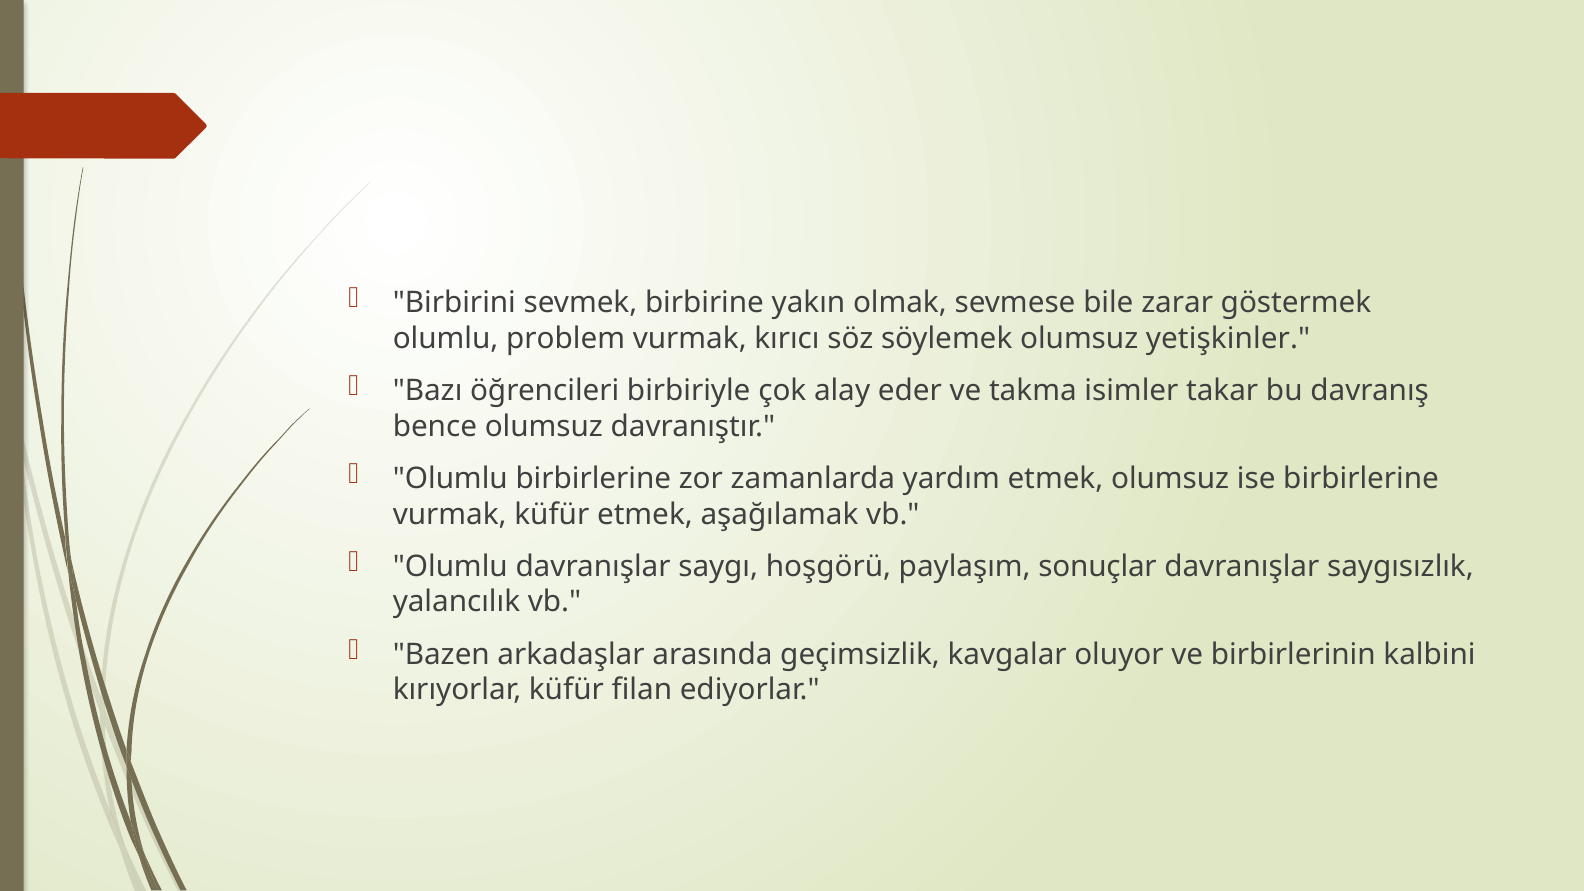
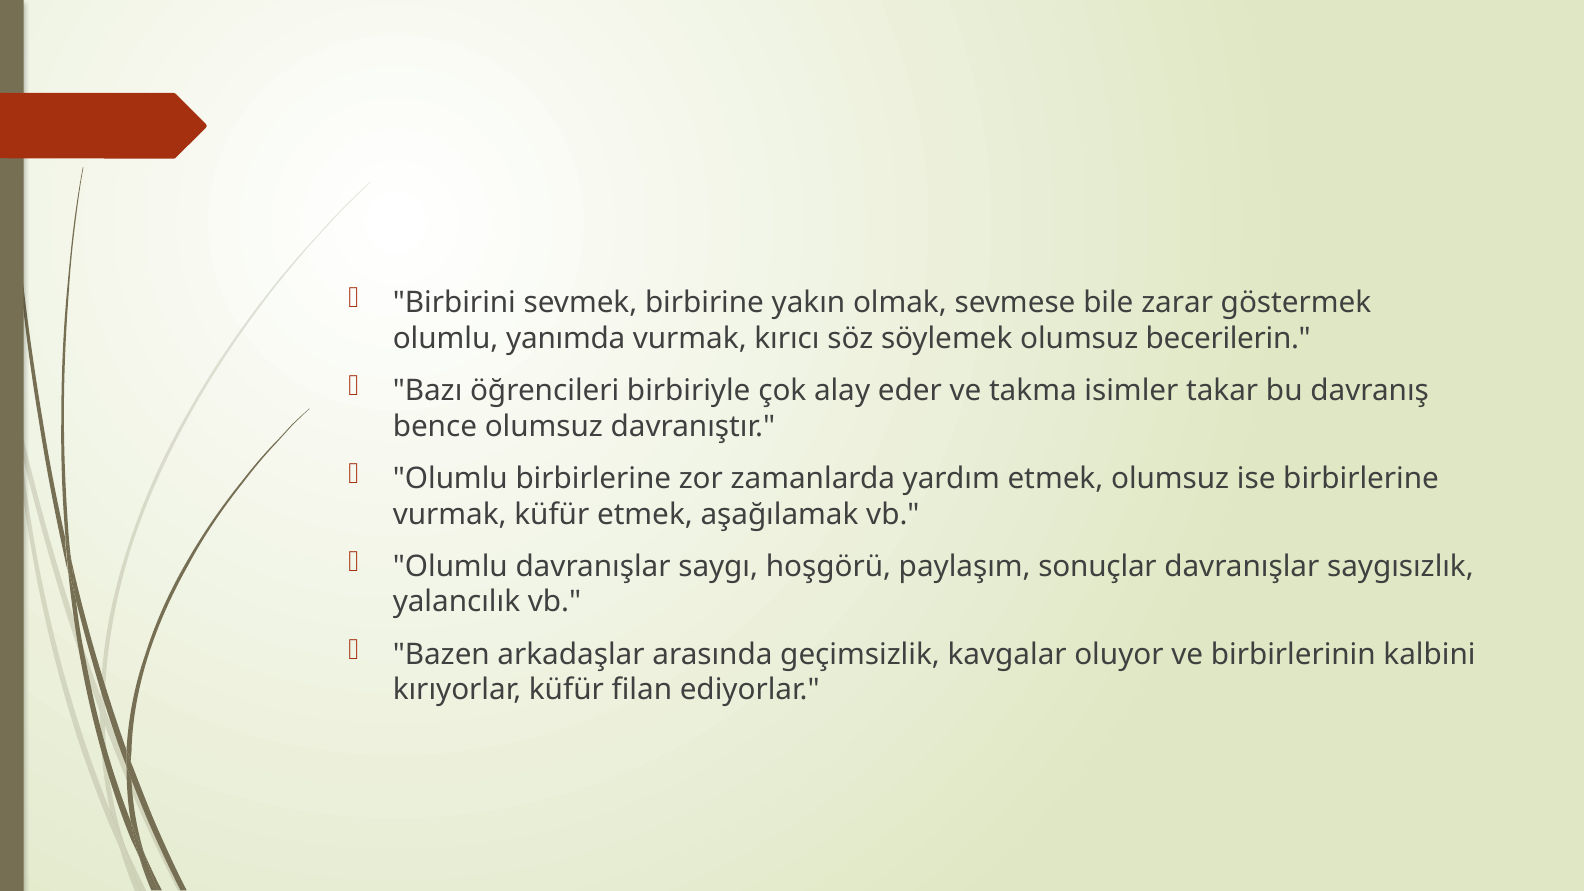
problem: problem -> yanımda (566, 339)
yetişkinler: yetişkinler -> becerilerin (1228, 339)
